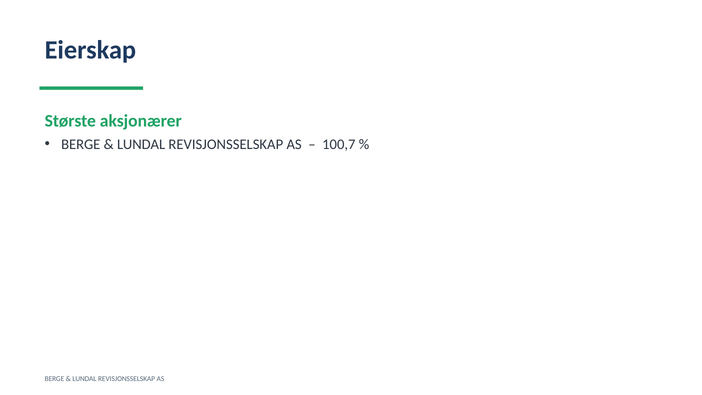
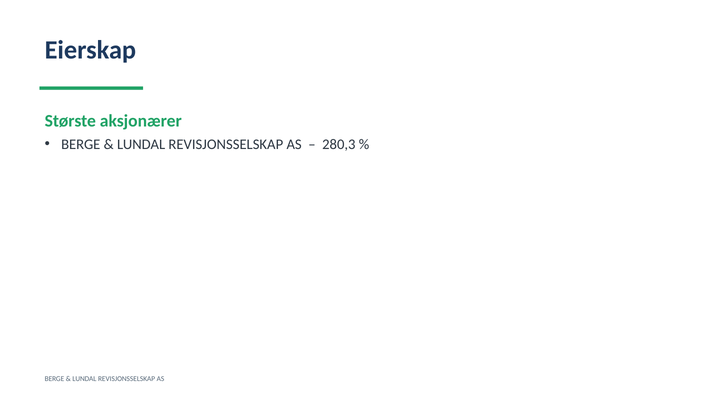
100,7: 100,7 -> 280,3 (339, 144)
